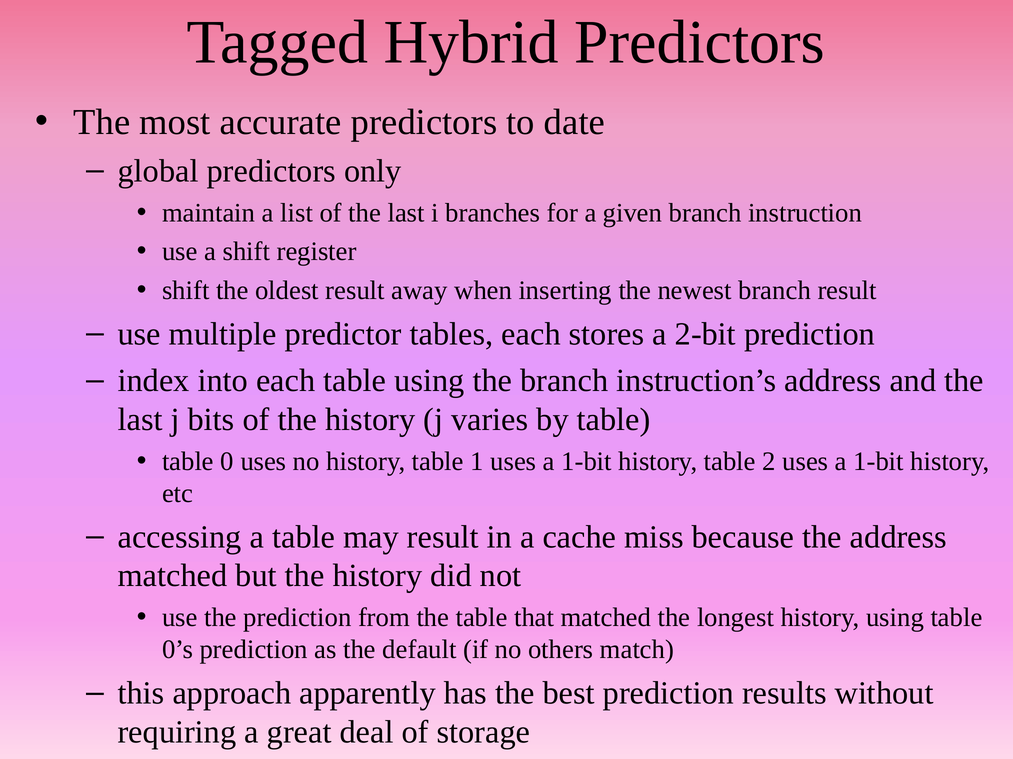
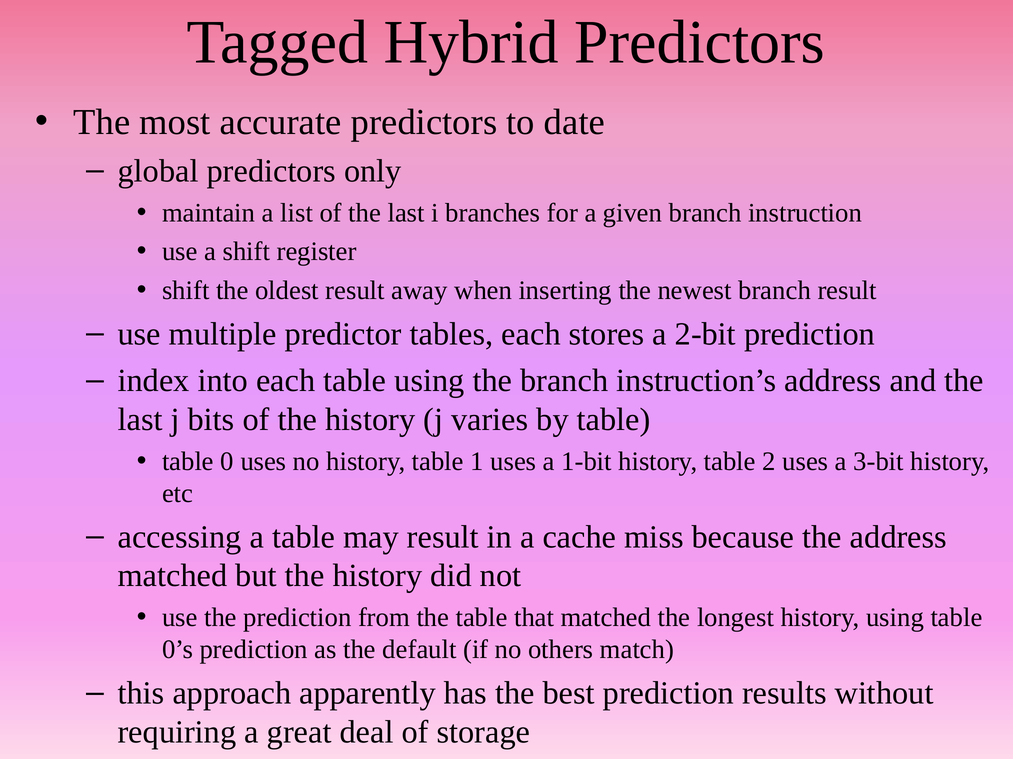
2 uses a 1-bit: 1-bit -> 3-bit (879, 462)
